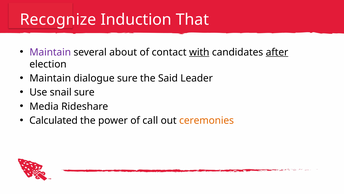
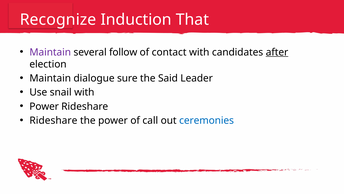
about: about -> follow (123, 52)
with underline: present -> none (199, 52)
snail sure: sure -> with (84, 92)
Media: Media -> Power (44, 106)
Calculated: Calculated -> Rideshare (53, 120)
ceremonies colour: orange -> blue (207, 120)
